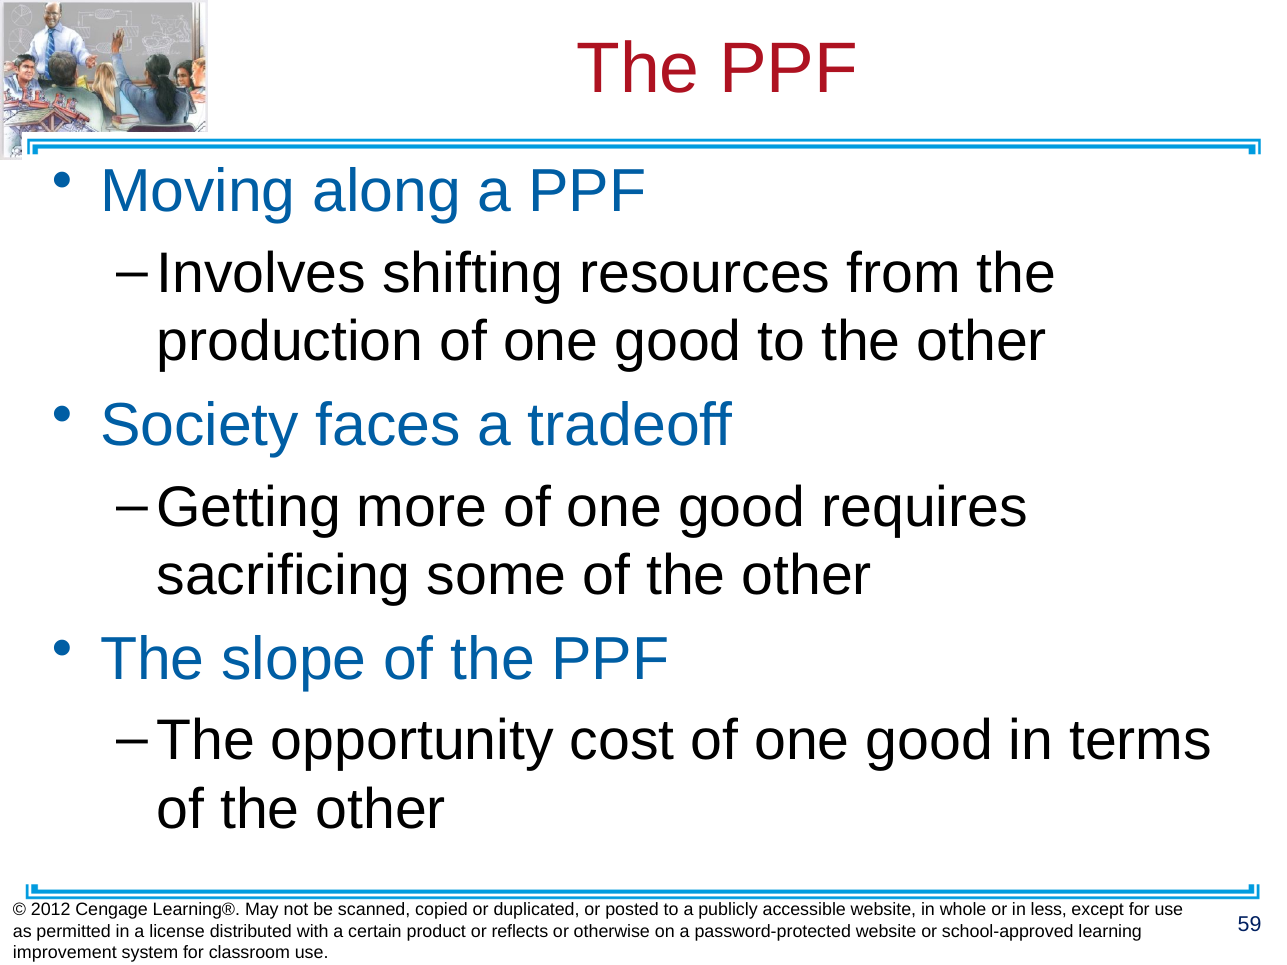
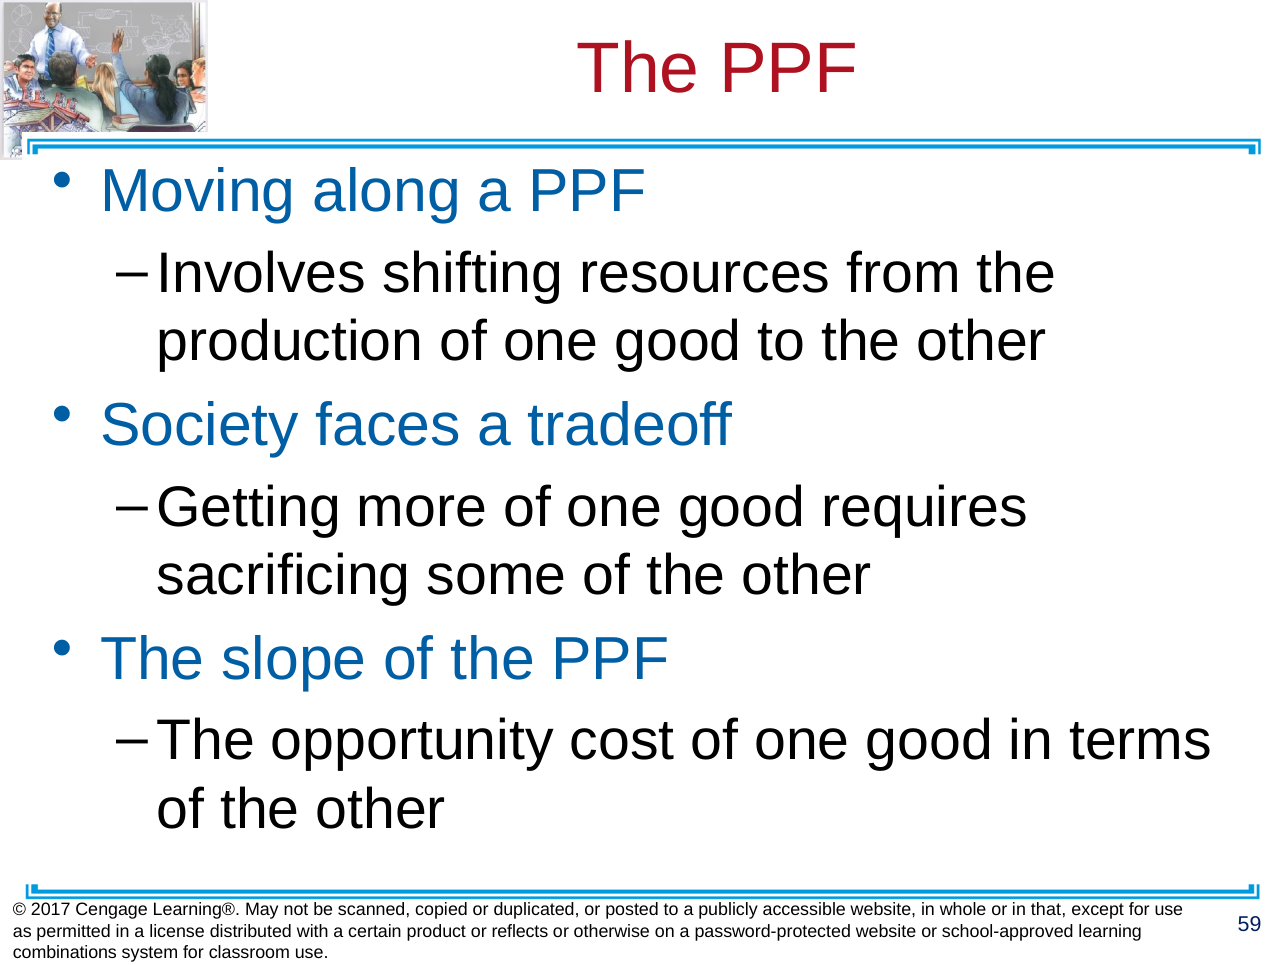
2012: 2012 -> 2017 (51, 910)
less: less -> that (1049, 910)
improvement: improvement -> combinations (65, 953)
